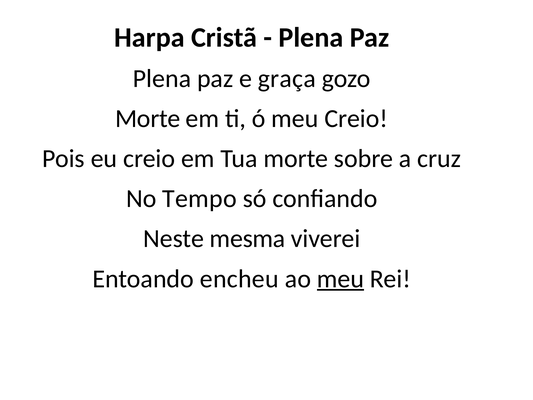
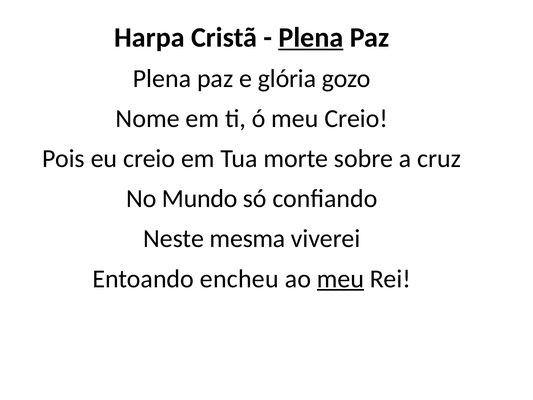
Plena underline: none -> present (311, 37)
graça: graça -> glória (287, 79)
Morte: Morte -> Nome (148, 119)
Tempo: Tempo -> Mundo (200, 199)
